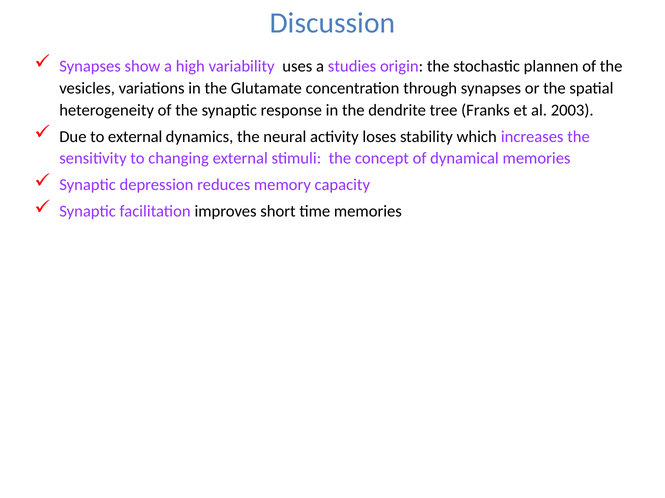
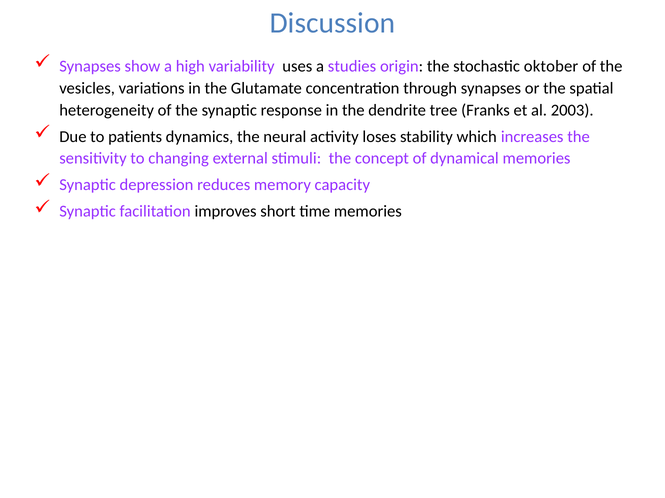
plannen: plannen -> oktober (551, 66)
to external: external -> patients (135, 137)
